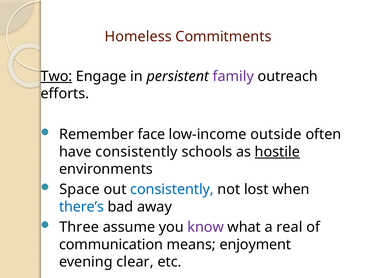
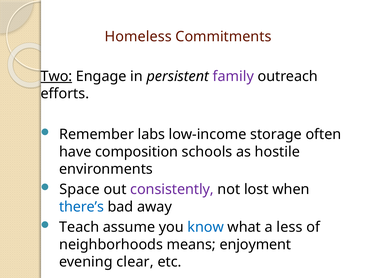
face: face -> labs (151, 134)
outside: outside -> storage (276, 134)
have consistently: consistently -> composition (137, 151)
hostile underline: present -> none (277, 151)
consistently colour: blue -> purple (172, 189)
Three: Three -> Teach (79, 227)
know colour: purple -> blue (206, 227)
real: real -> less (290, 227)
communication: communication -> neighborhoods (111, 244)
